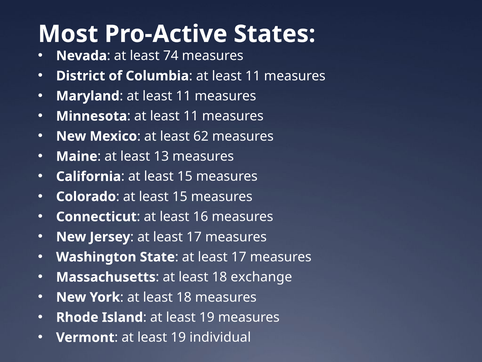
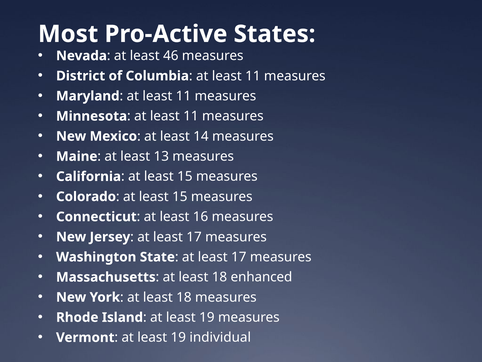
74: 74 -> 46 (171, 56)
62: 62 -> 14 (201, 136)
exchange: exchange -> enhanced (261, 277)
